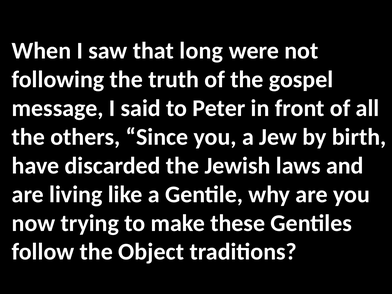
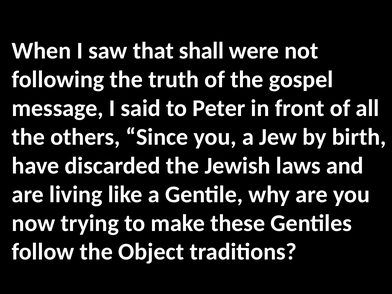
long: long -> shall (201, 51)
